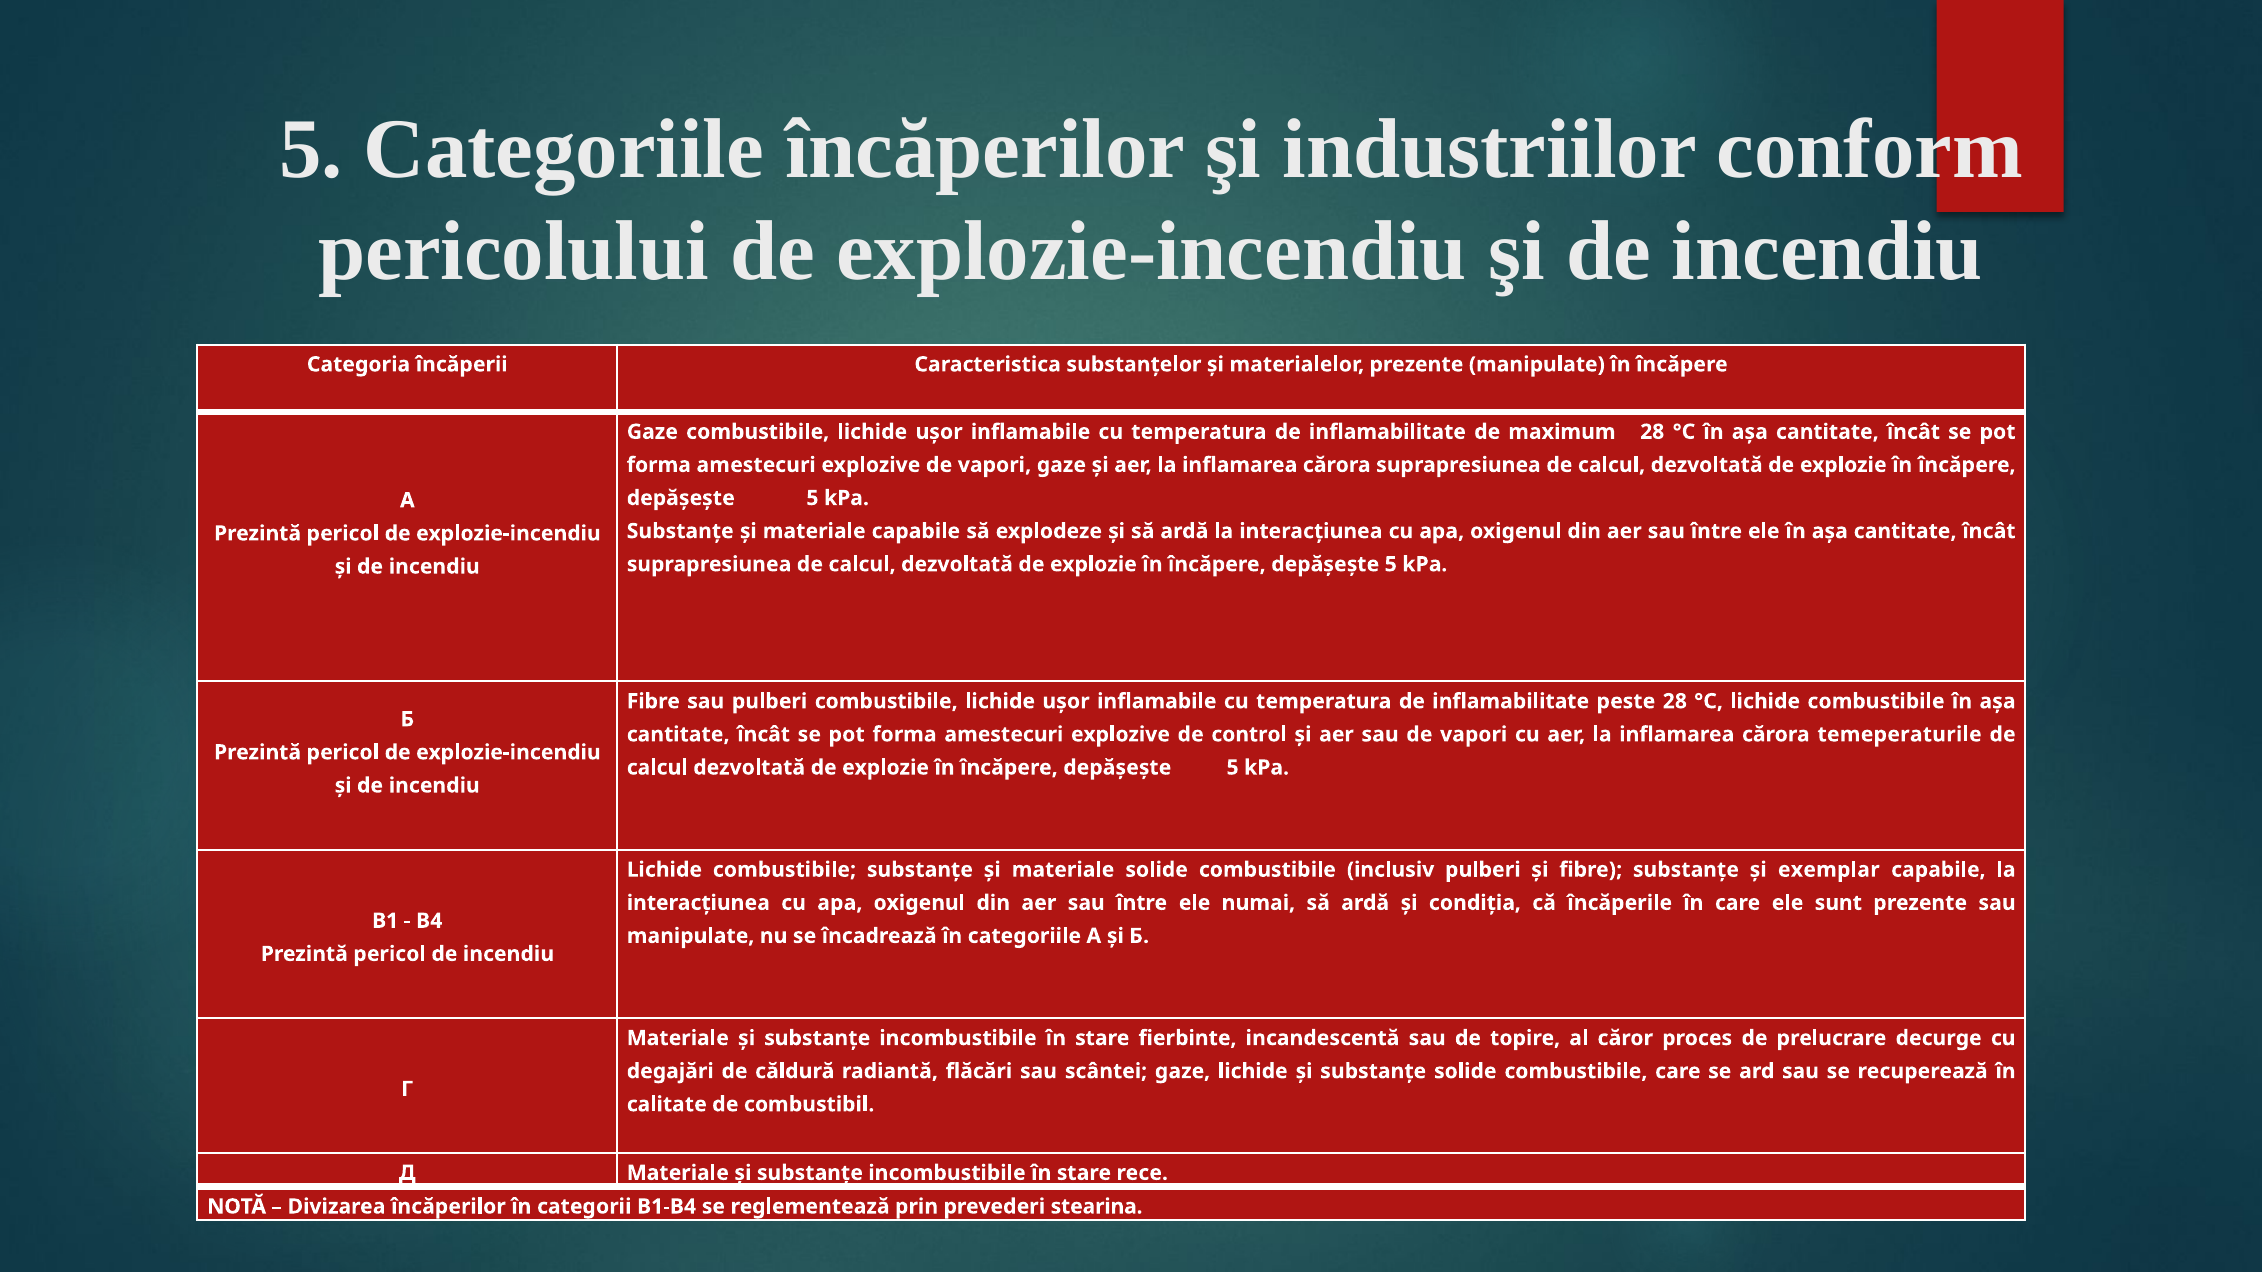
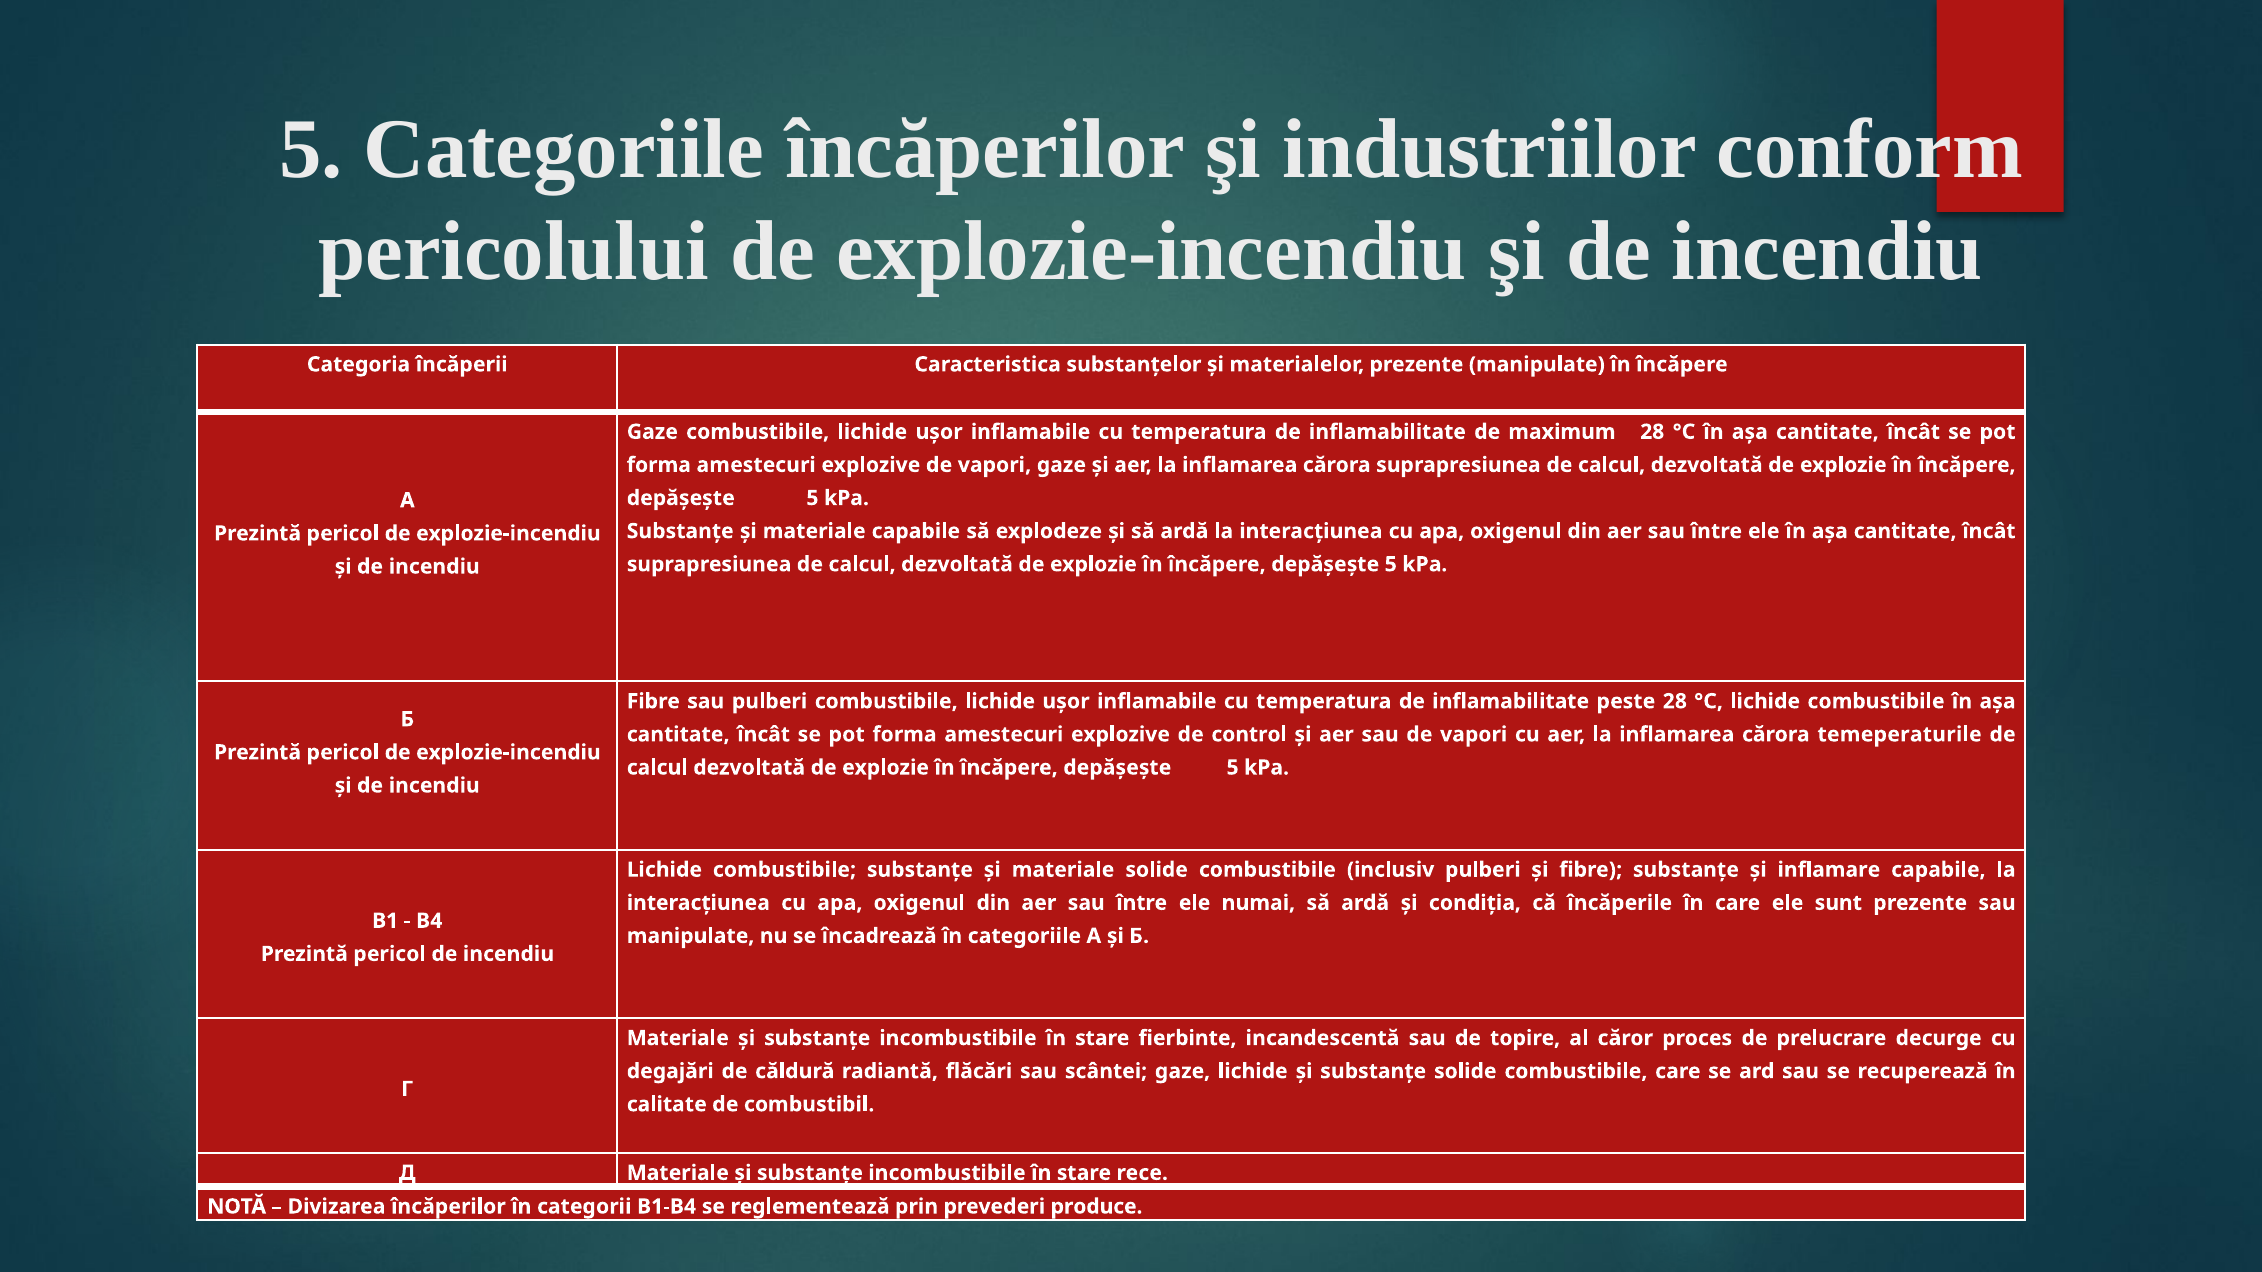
exemplar: exemplar -> inflamare (1829, 870)
stearina: stearina -> produce (1097, 1207)
